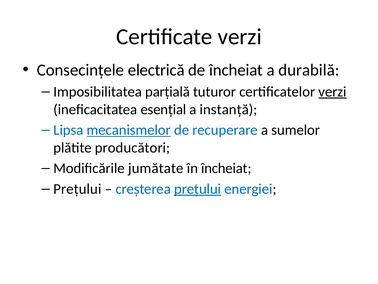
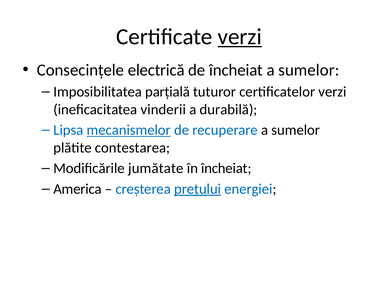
verzi underline: none -> present (240, 37)
durabilă: durabilă -> sumelor (309, 70)
verzi underline: present -> none (332, 92)
esențial: esențial -> vinderii (163, 109)
instanță: instanță -> durabilă (229, 109)
producători: producători -> contestarea (133, 147)
Prețului: Prețului -> America (78, 189)
